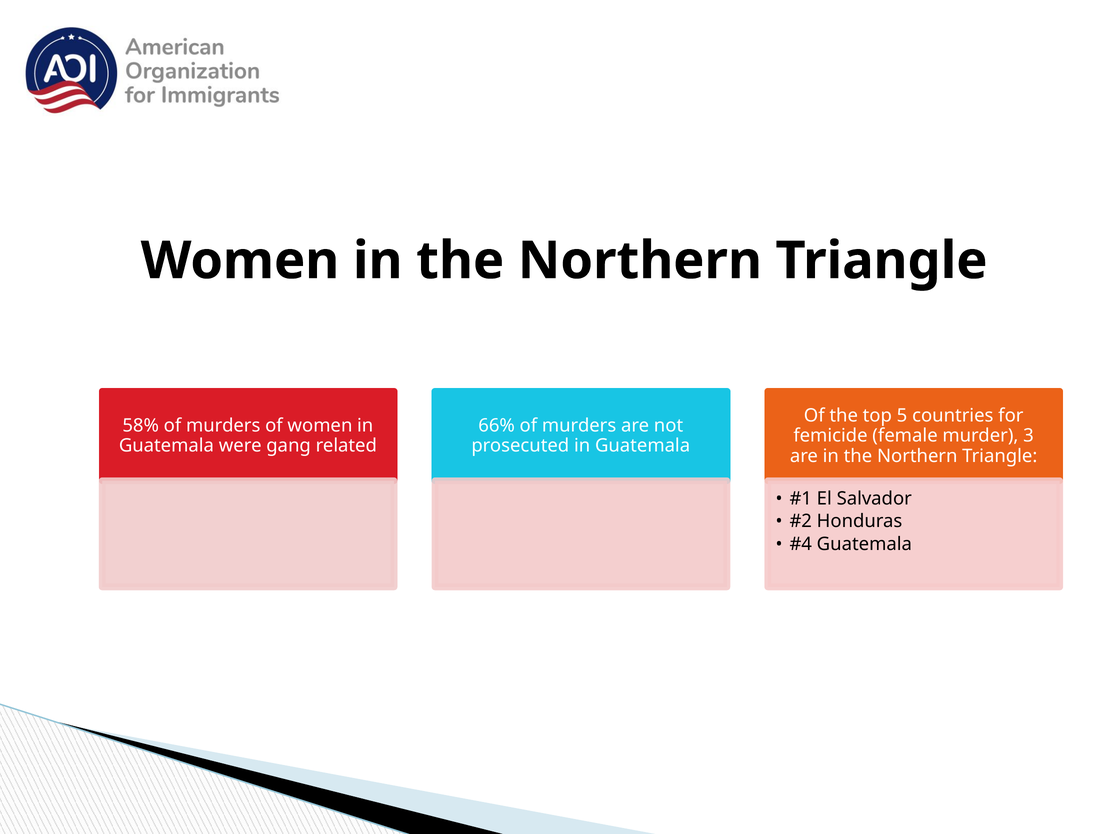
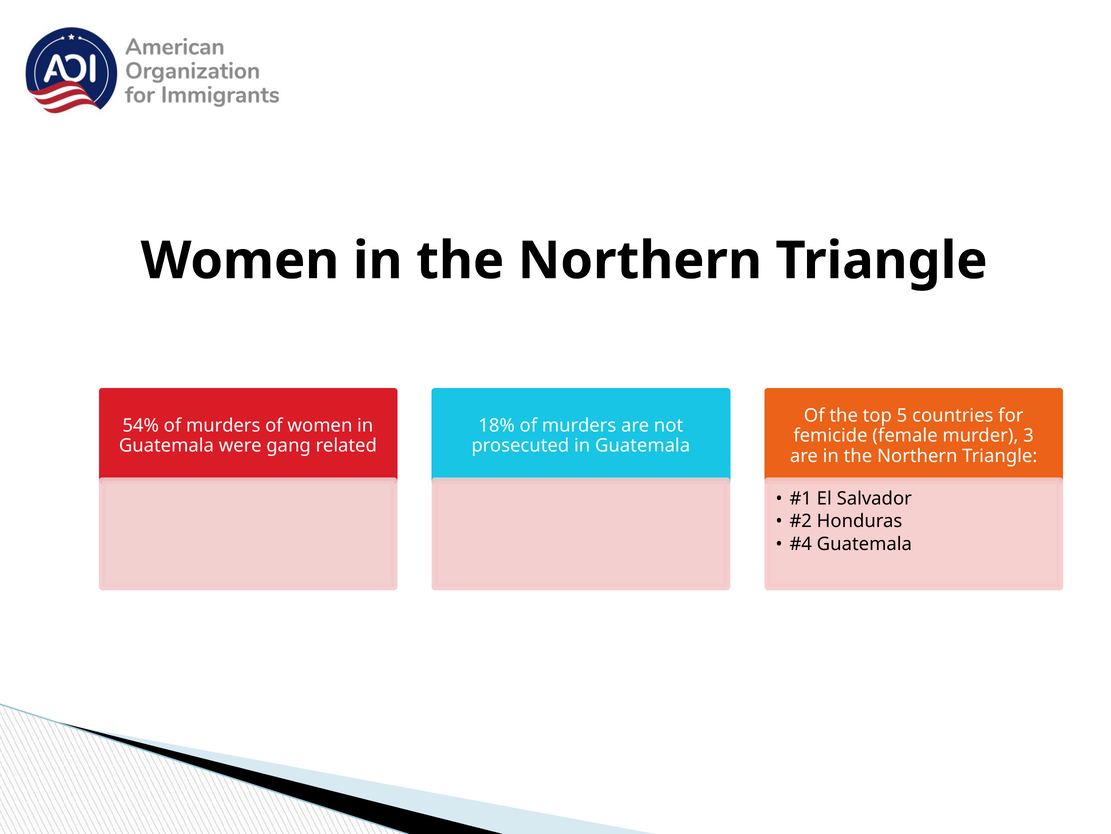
58%: 58% -> 54% (141, 425)
66%: 66% -> 18% (497, 425)
